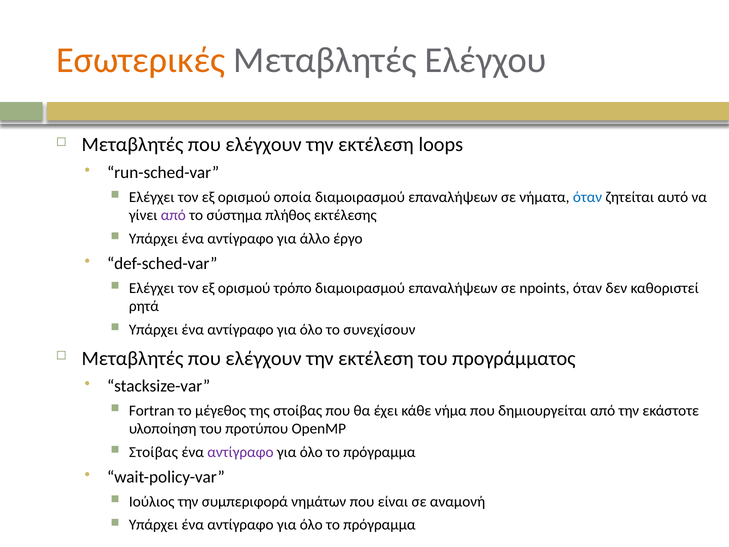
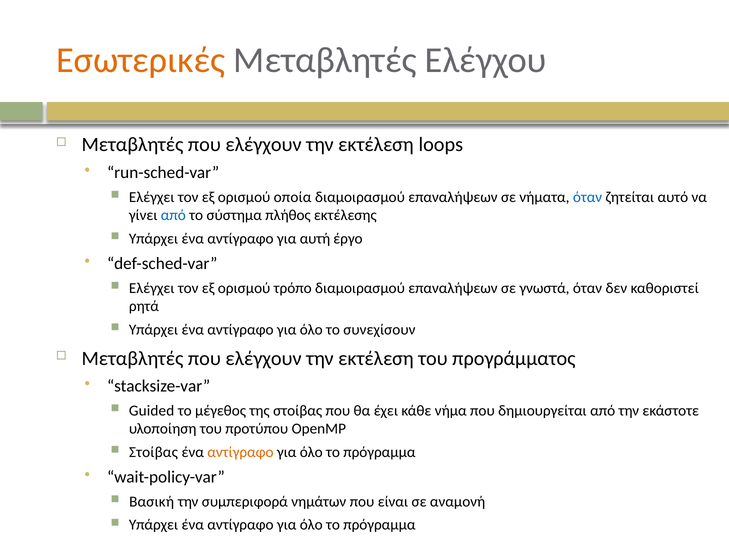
από colour: purple -> blue (173, 215)
άλλο: άλλο -> αυτή (315, 238)
npoints: npoints -> γνωστά (544, 288)
Fortran: Fortran -> Guided (152, 410)
αντίγραφο colour: purple -> orange (240, 452)
Ιούλιος: Ιούλιος -> Bασική (152, 501)
